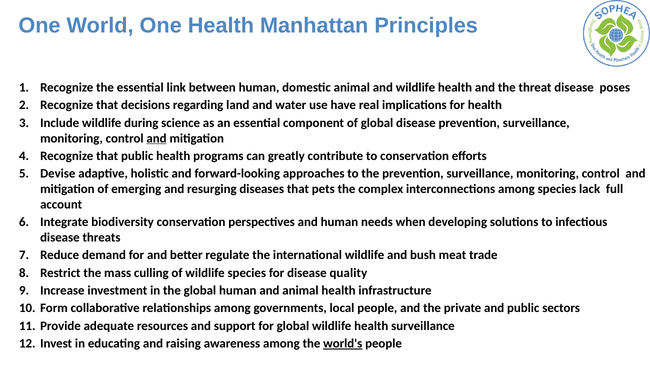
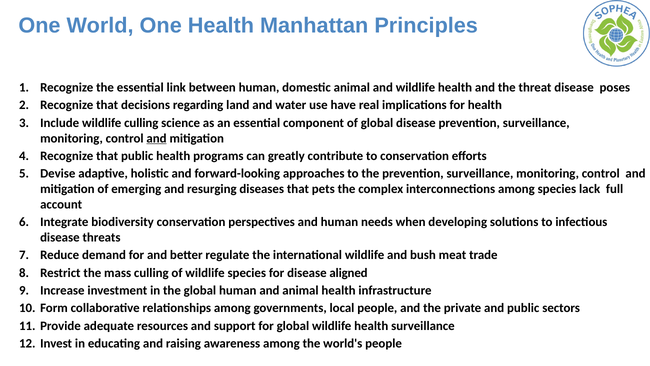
wildlife during: during -> culling (141, 123)
quality: quality -> aligned (349, 273)
world's underline: present -> none (343, 343)
